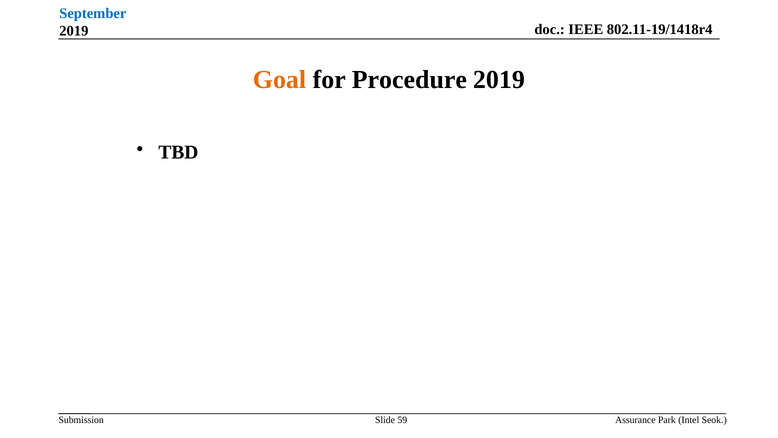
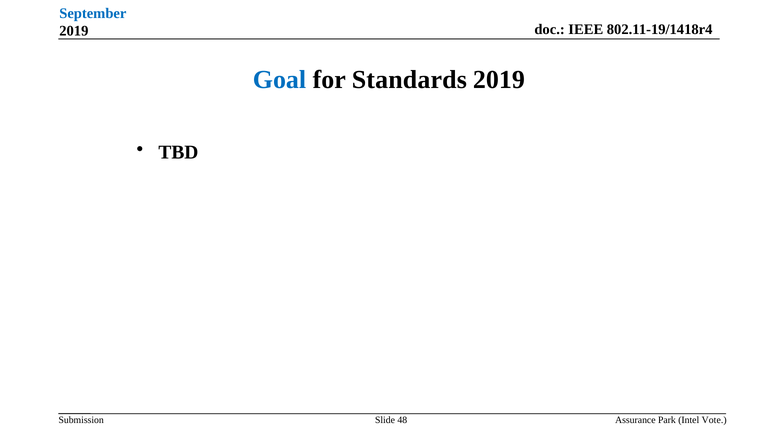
Goal colour: orange -> blue (279, 80)
Procedure: Procedure -> Standards (409, 80)
59: 59 -> 48 (402, 420)
Seok: Seok -> Vote (714, 420)
